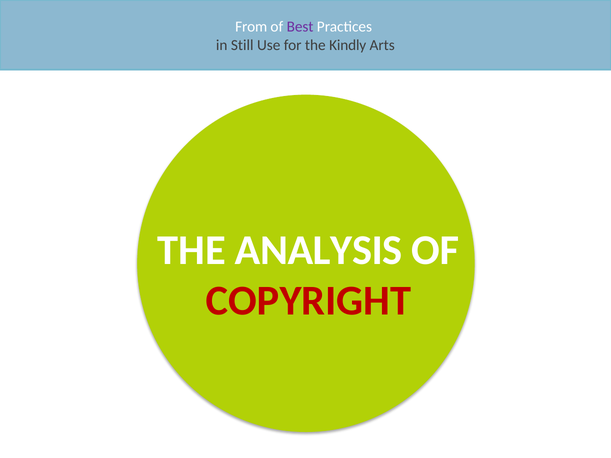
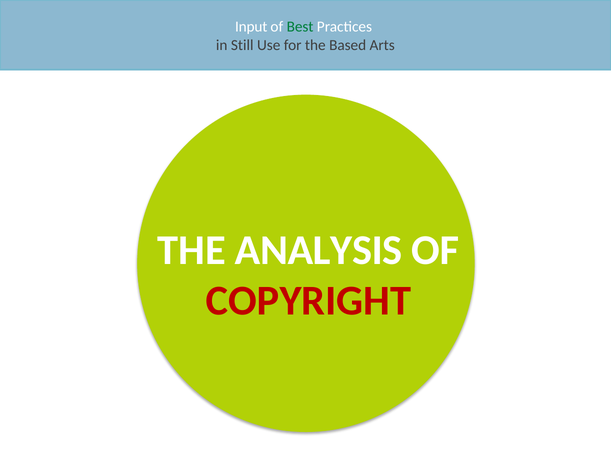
From: From -> Input (251, 27)
Best colour: purple -> green (300, 27)
Kindly: Kindly -> Based (348, 45)
